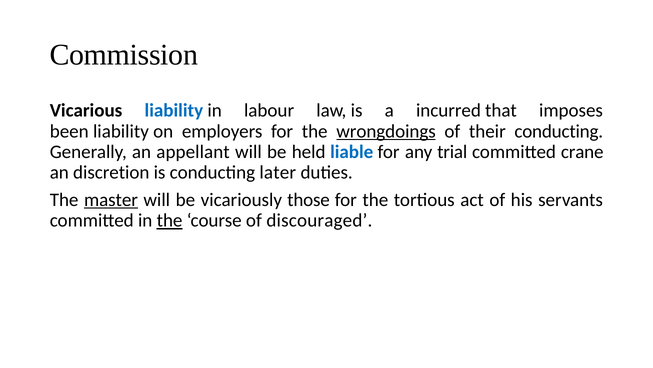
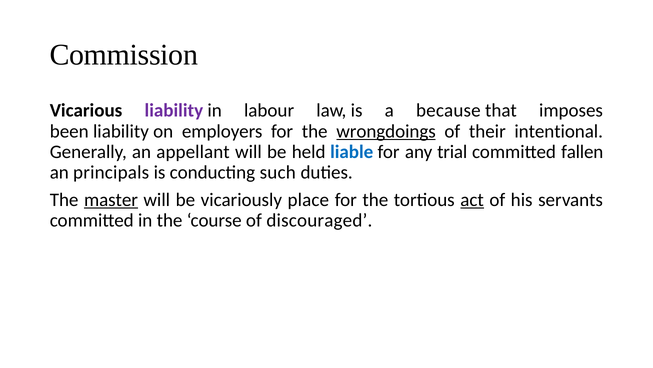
liability colour: blue -> purple (174, 110)
incurred: incurred -> because (448, 110)
their conducting: conducting -> intentional (559, 131)
crane: crane -> fallen (582, 152)
discretion: discretion -> principals (111, 172)
later: later -> such (278, 172)
those: those -> place (308, 200)
act underline: none -> present (472, 200)
the underline: present -> none (170, 220)
